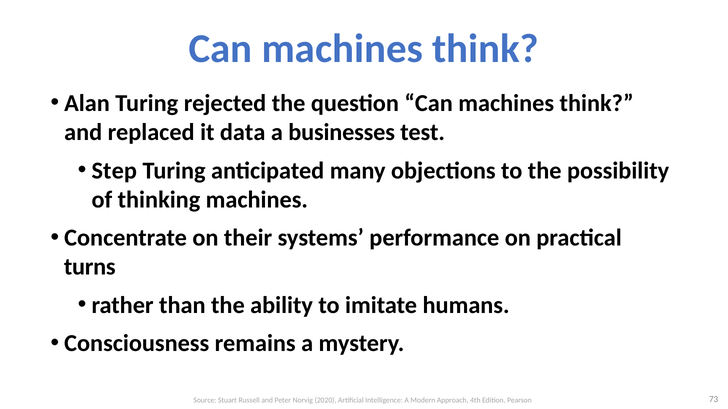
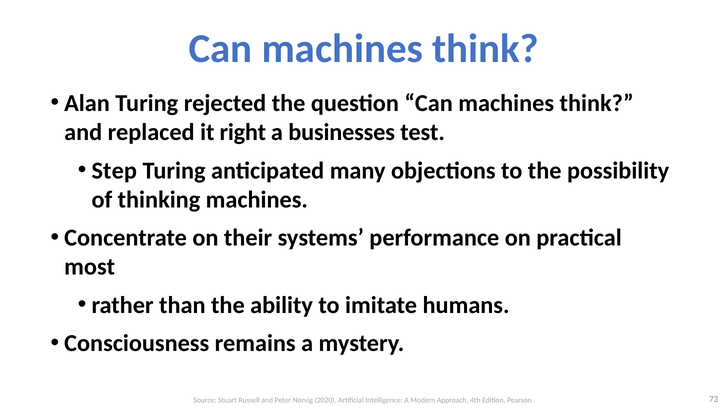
data: data -> right (243, 133)
turns: turns -> most (90, 267)
